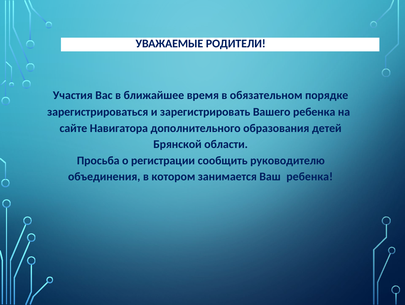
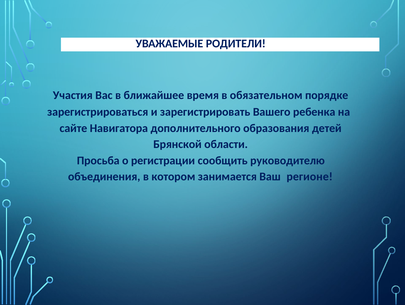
Ваш ребенка: ребенка -> регионе (310, 176)
